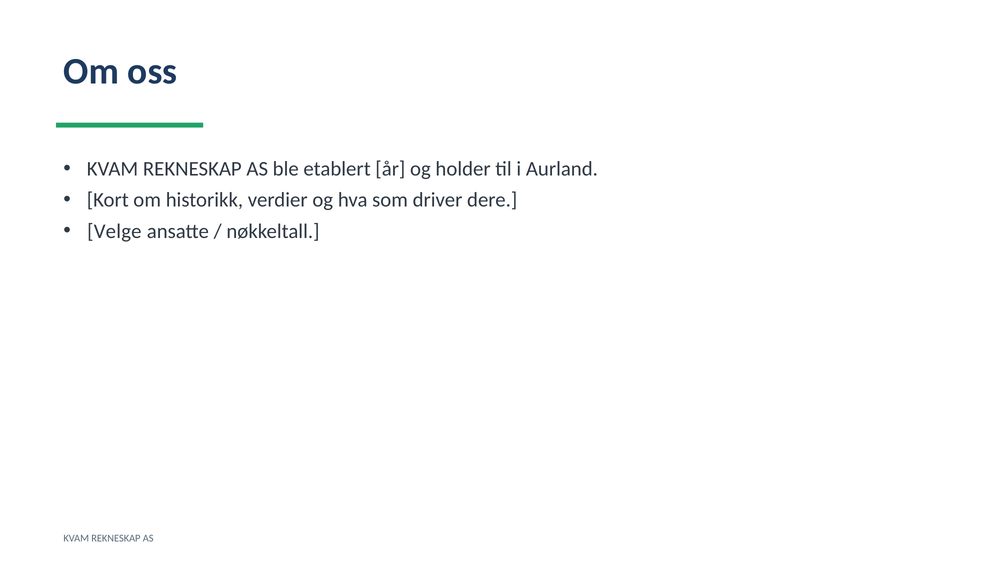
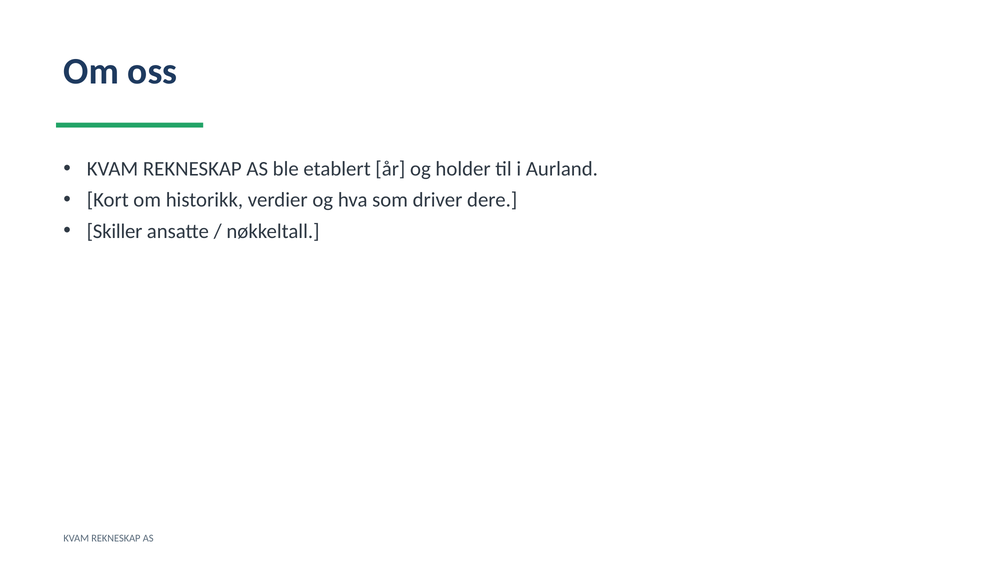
Velge: Velge -> Skiller (115, 231)
